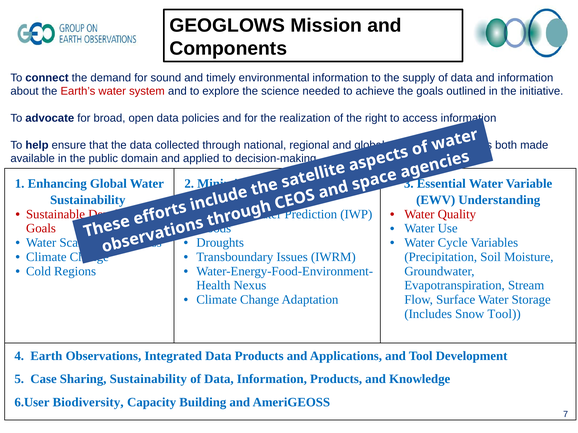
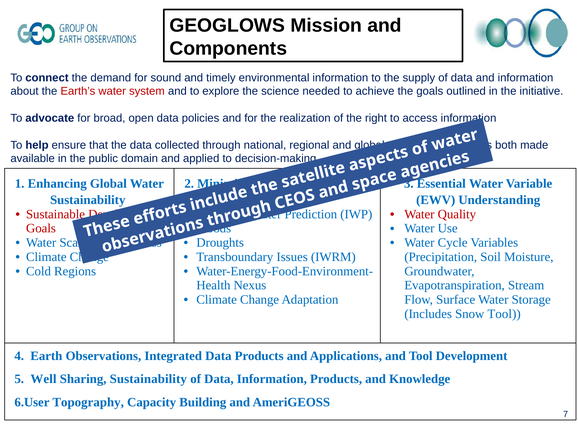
Case: Case -> Well (43, 379)
Biodiversity: Biodiversity -> Topography (88, 403)
